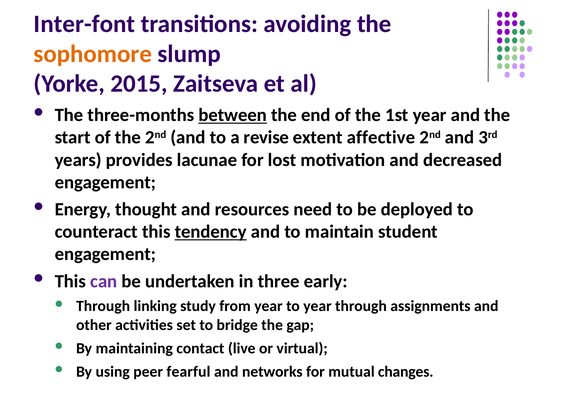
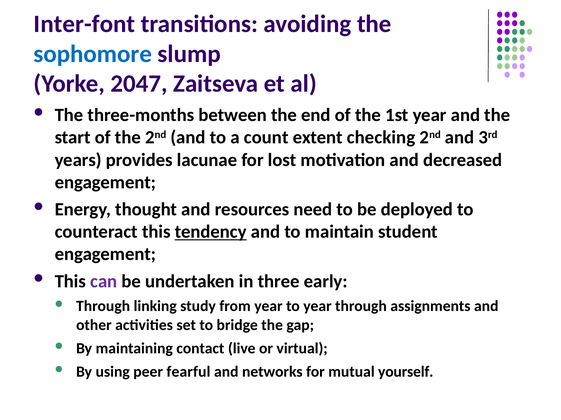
sophomore colour: orange -> blue (93, 54)
2015: 2015 -> 2047 (139, 84)
between underline: present -> none (233, 115)
revise: revise -> count (266, 138)
affective: affective -> checking (381, 138)
changes: changes -> yourself (406, 372)
